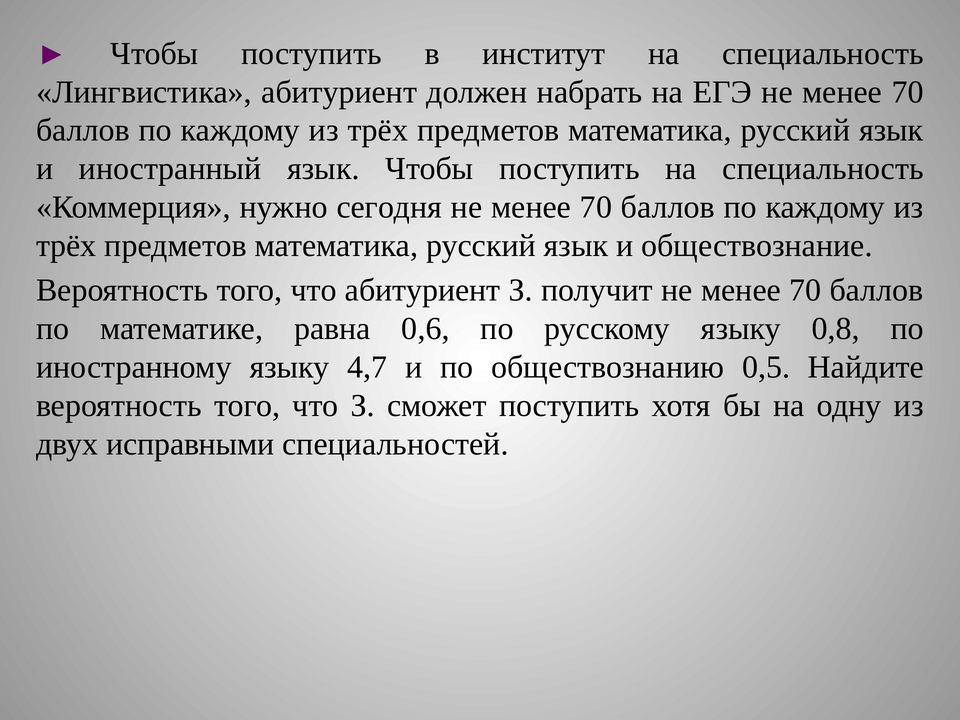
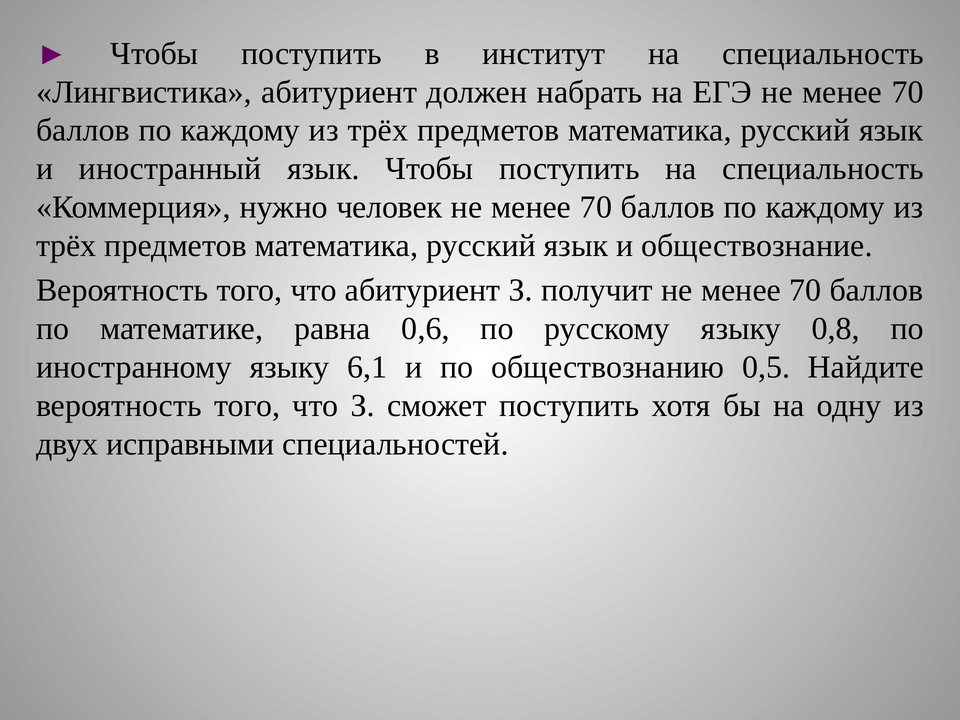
сегодня: сегодня -> человек (389, 207)
4,7: 4,7 -> 6,1 (367, 367)
